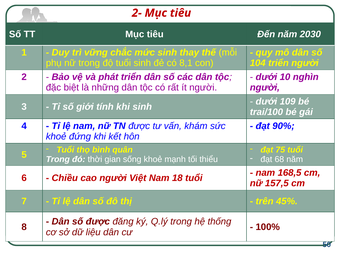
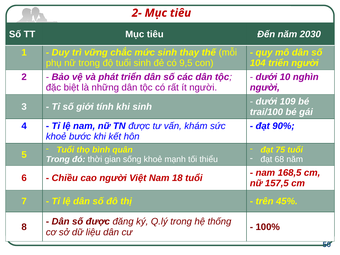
8,1: 8,1 -> 9,5 (186, 63)
đứng: đứng -> bước (80, 136)
